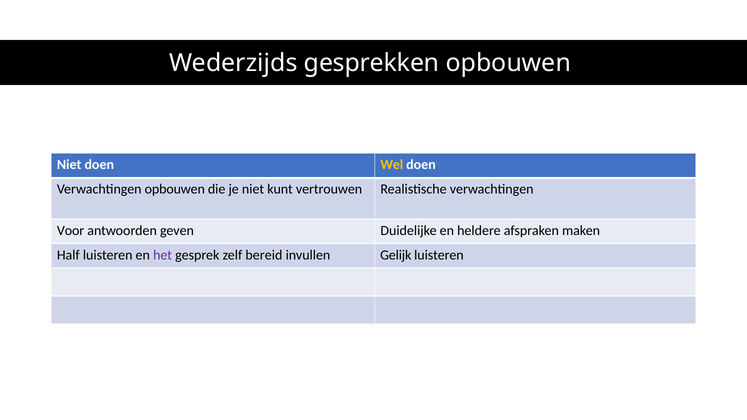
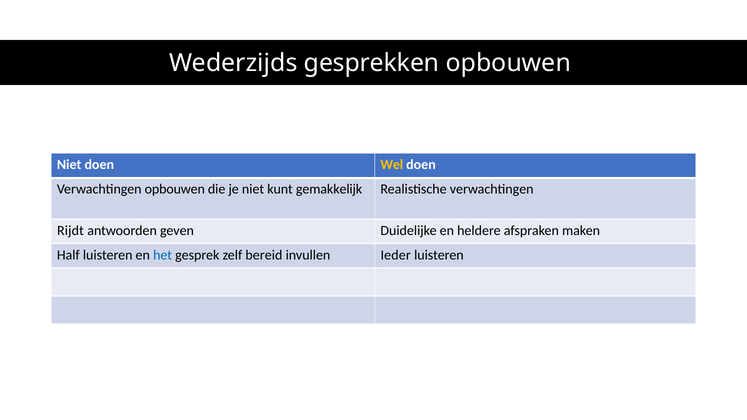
vertrouwen: vertrouwen -> gemakkelijk (329, 189)
Voor: Voor -> Rijdt (70, 231)
het colour: purple -> blue (163, 255)
Gelijk: Gelijk -> Ieder (396, 255)
